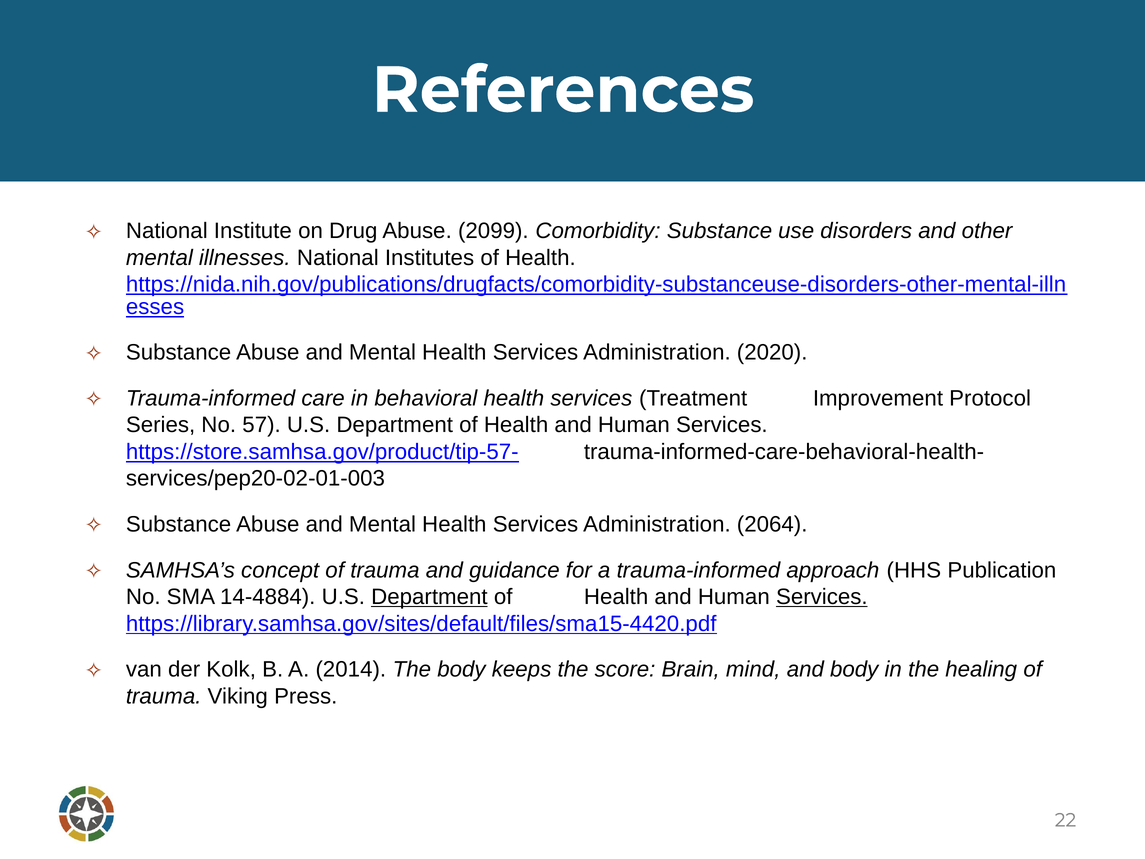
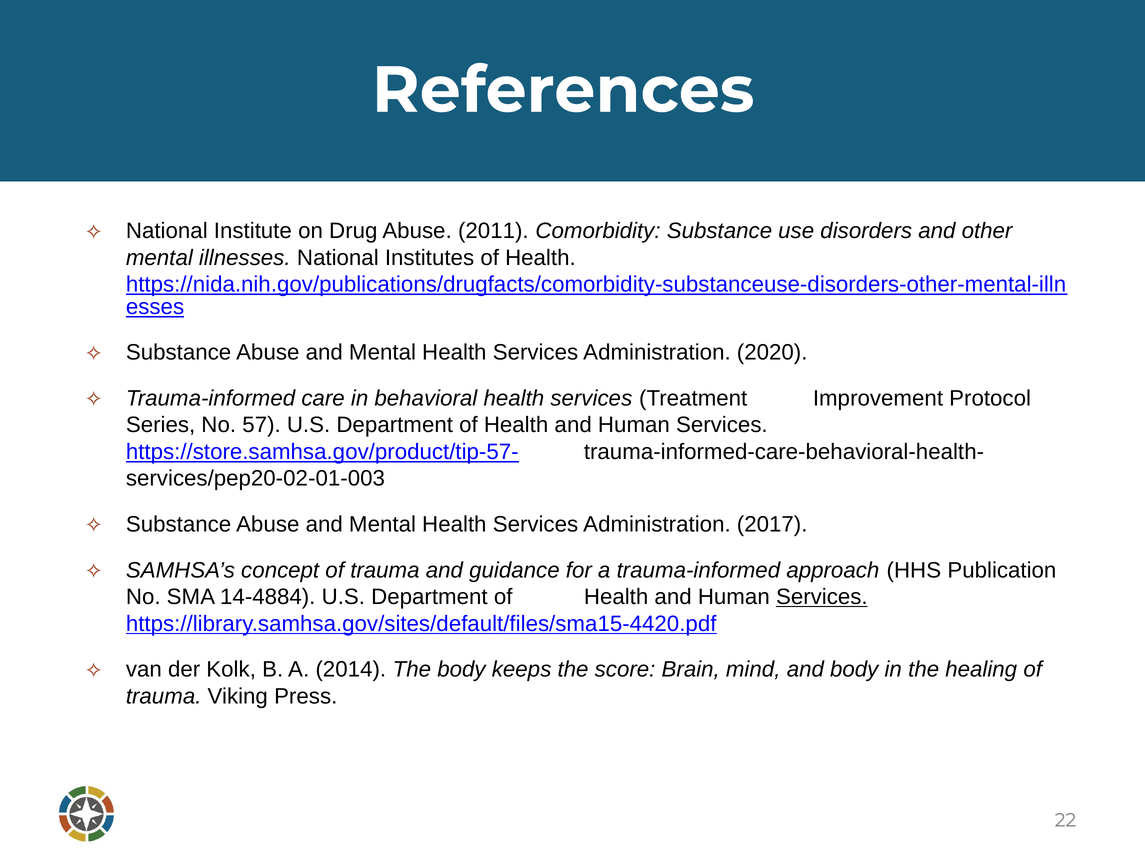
2099: 2099 -> 2011 (493, 231)
2064: 2064 -> 2017 (772, 524)
Department underline: present -> none (429, 597)
